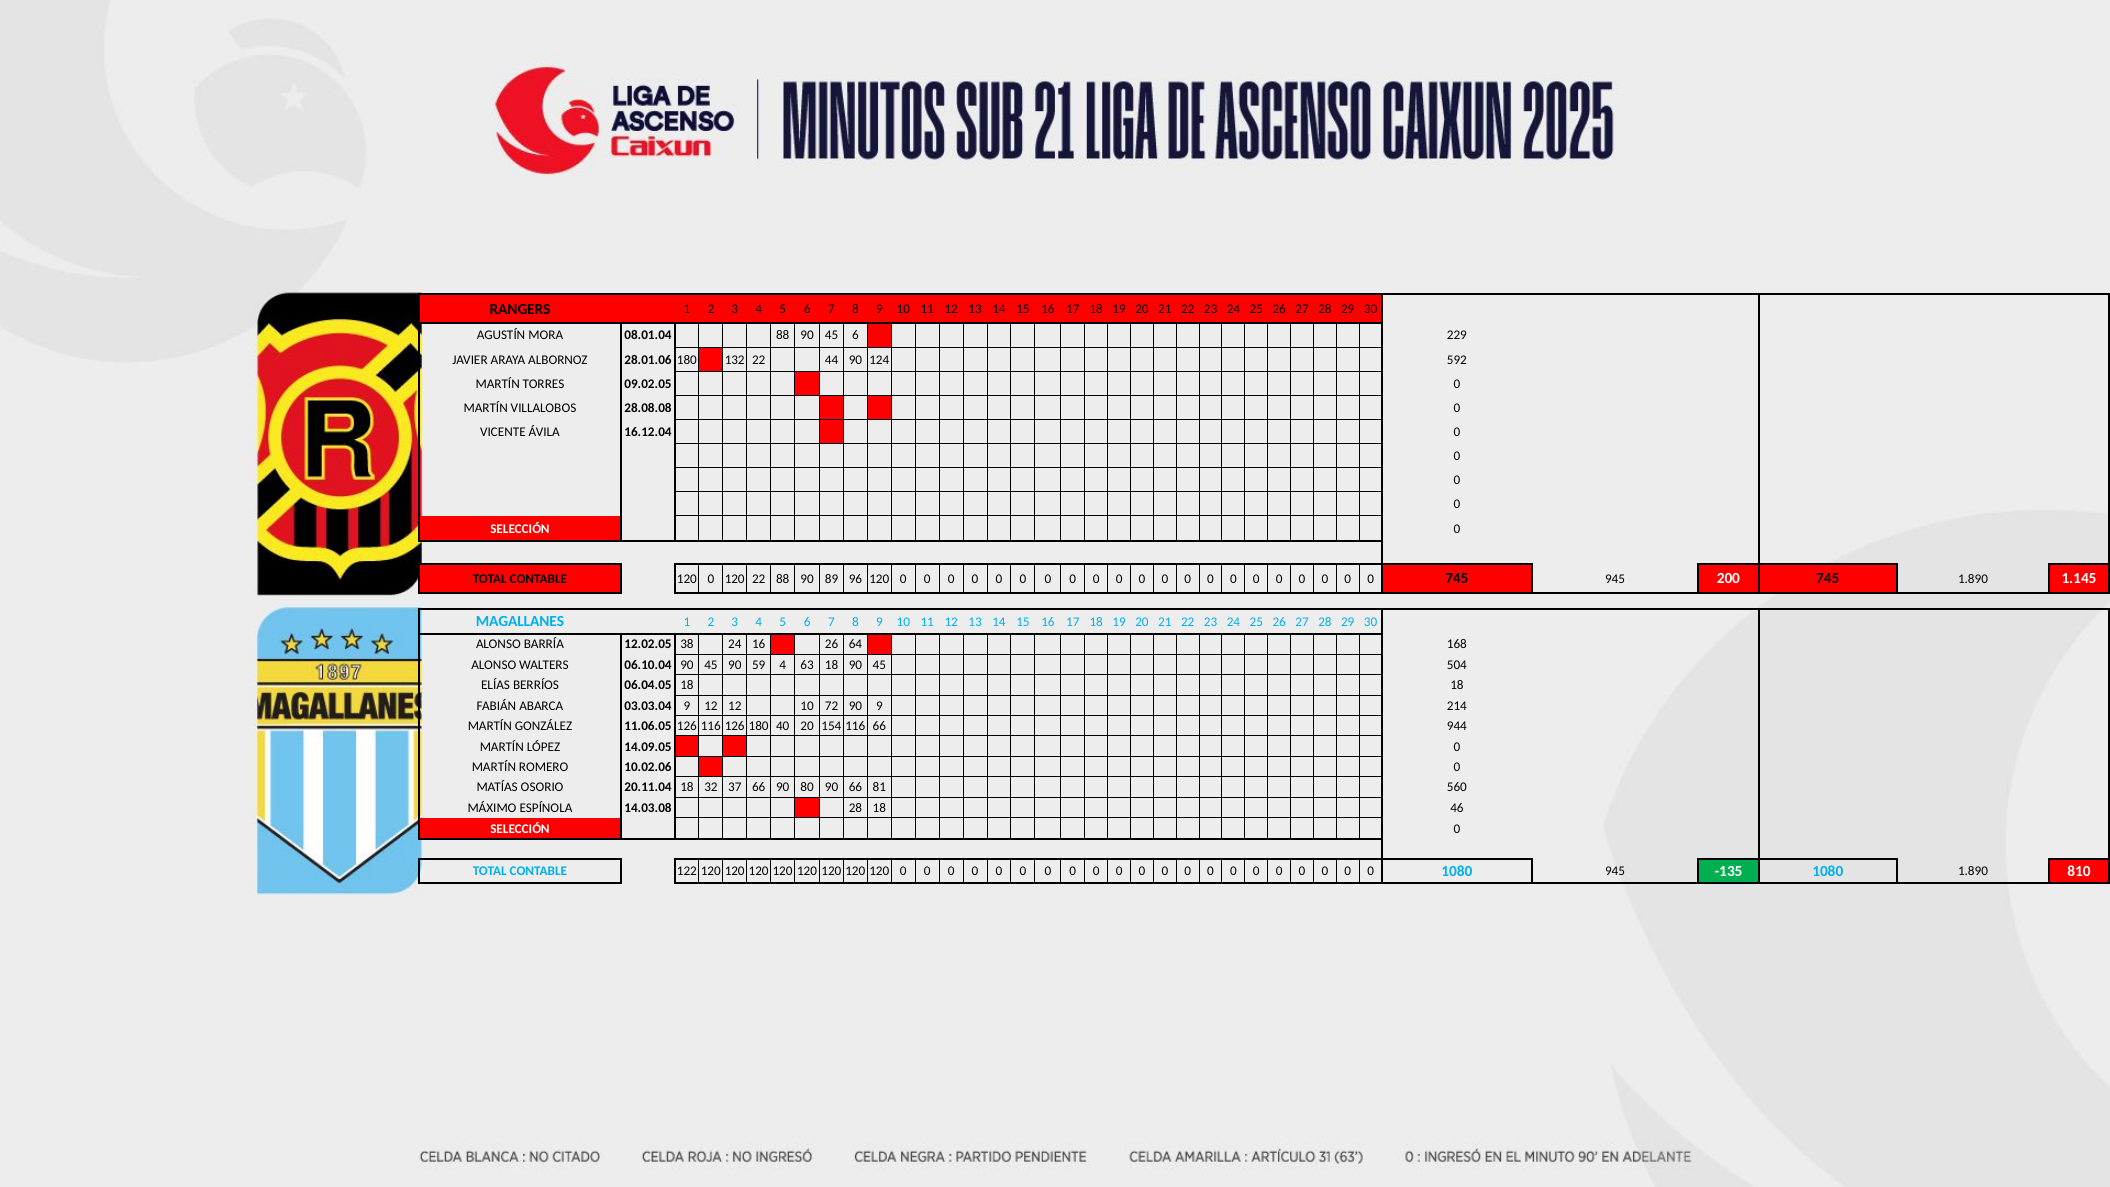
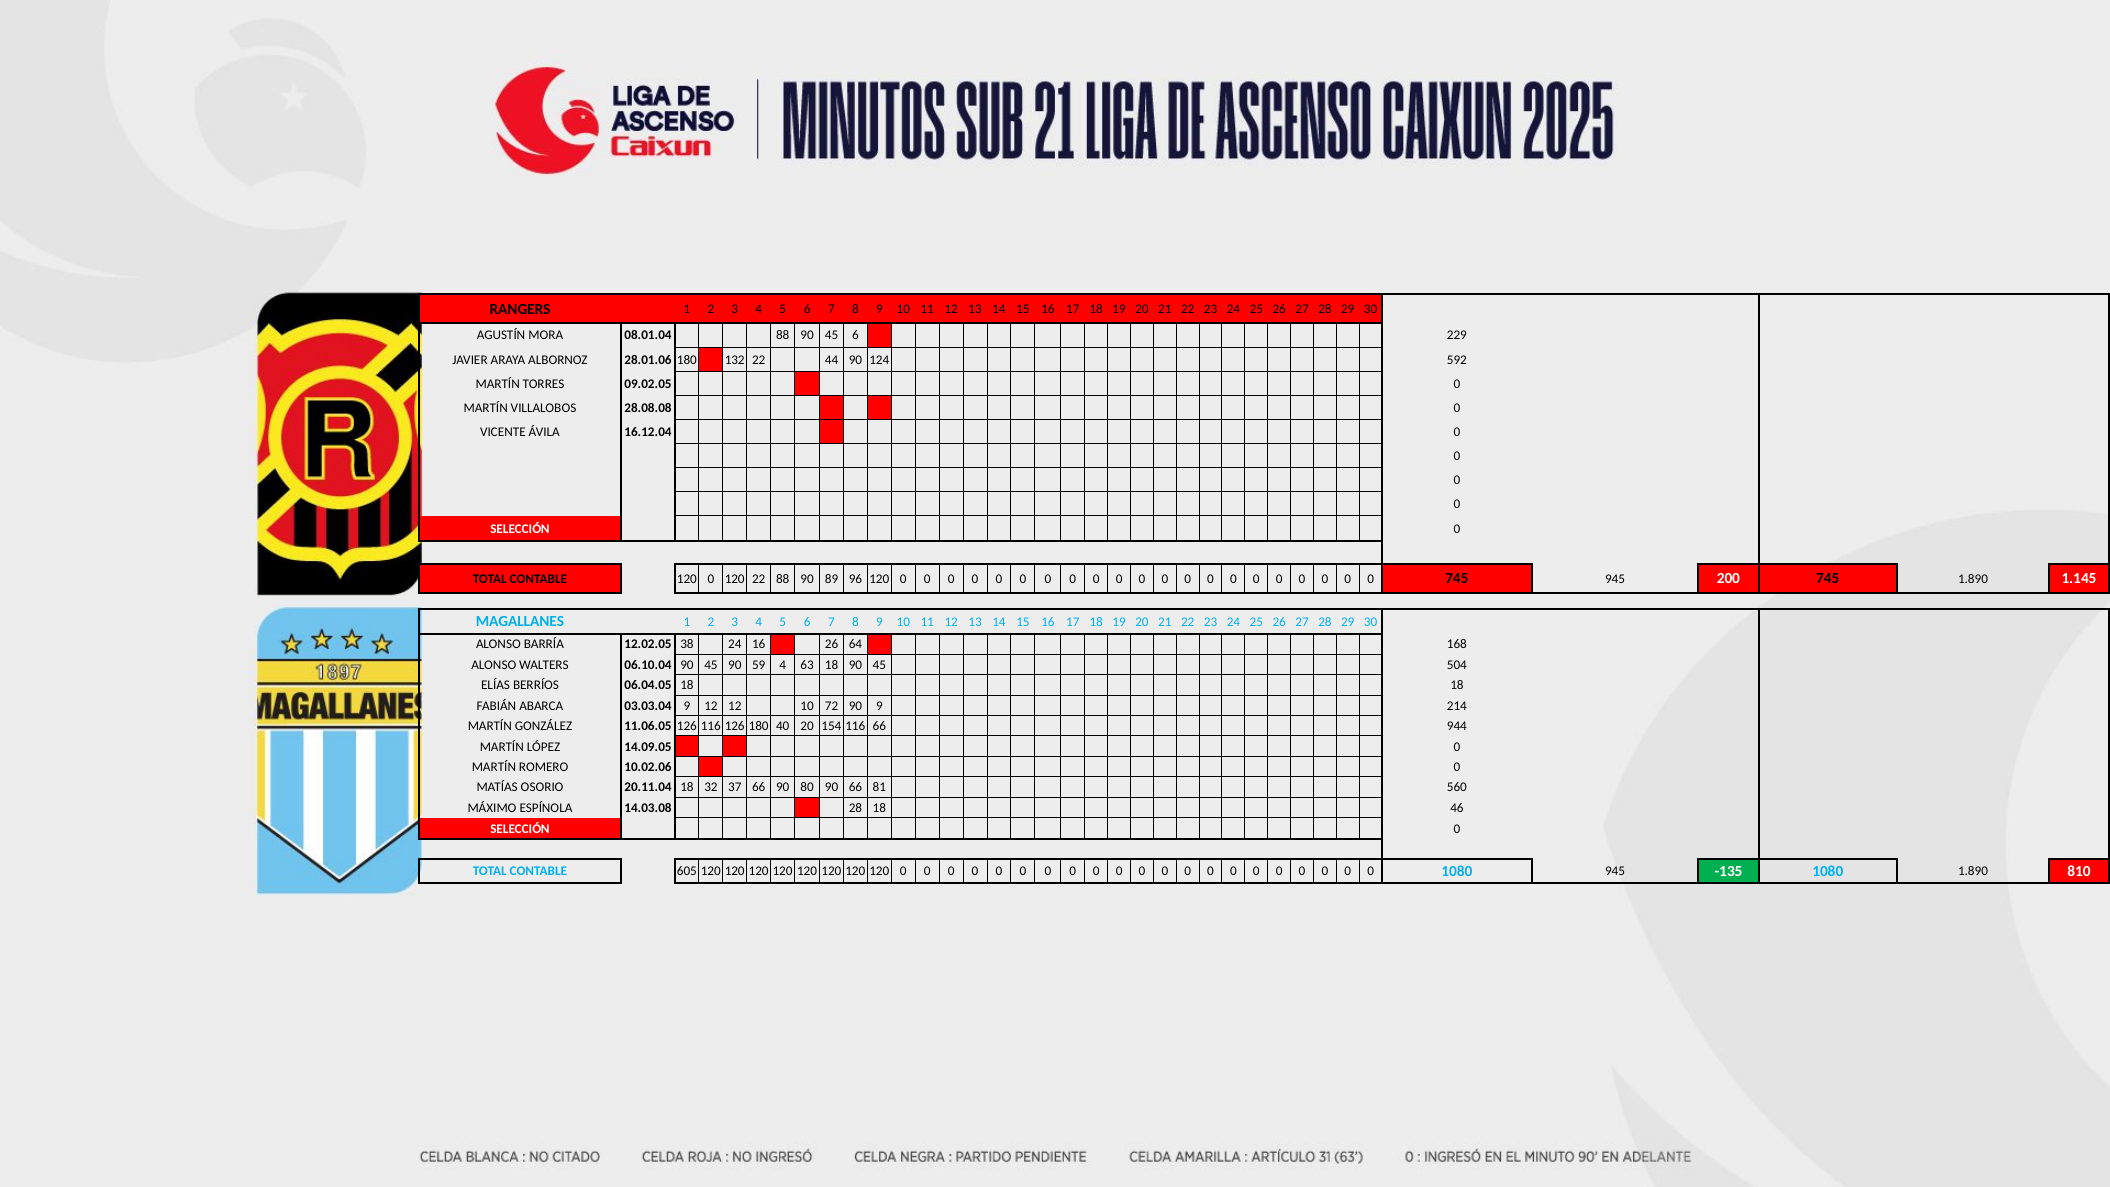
122: 122 -> 605 (687, 871)
